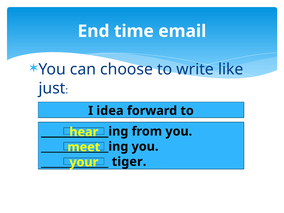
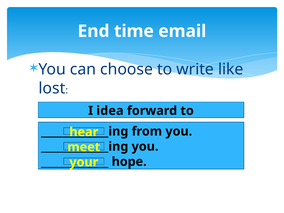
just: just -> lost (52, 88)
tiger: tiger -> hope (129, 162)
